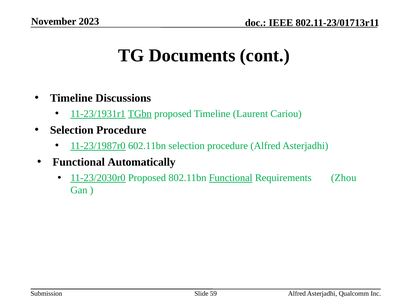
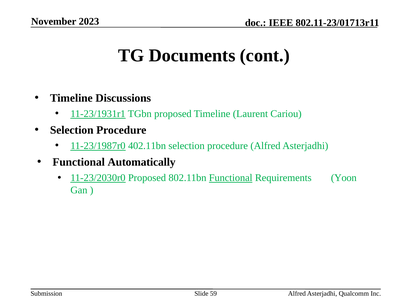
TGbn underline: present -> none (140, 114)
602.11bn: 602.11bn -> 402.11bn (147, 146)
Zhou: Zhou -> Yoon (344, 178)
